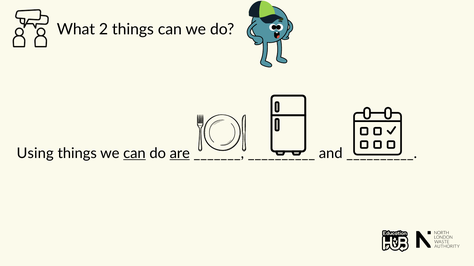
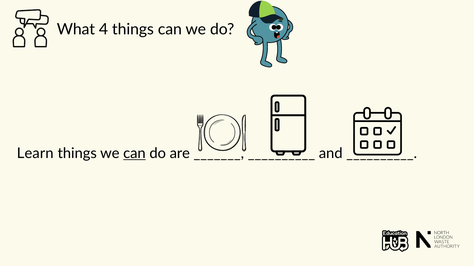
2: 2 -> 4 (104, 29)
Using: Using -> Learn (35, 154)
are underline: present -> none (180, 154)
